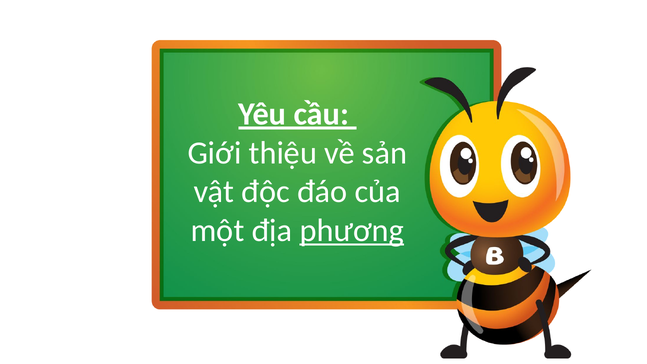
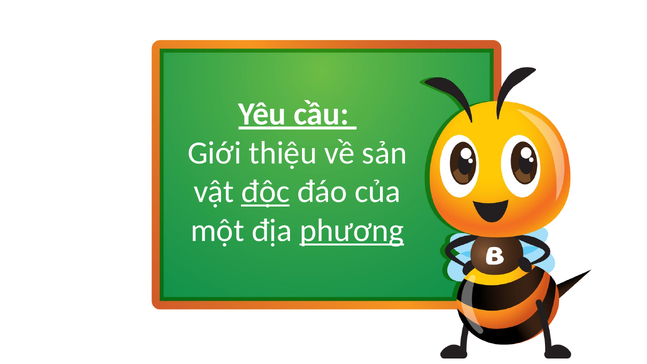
độc underline: none -> present (265, 192)
